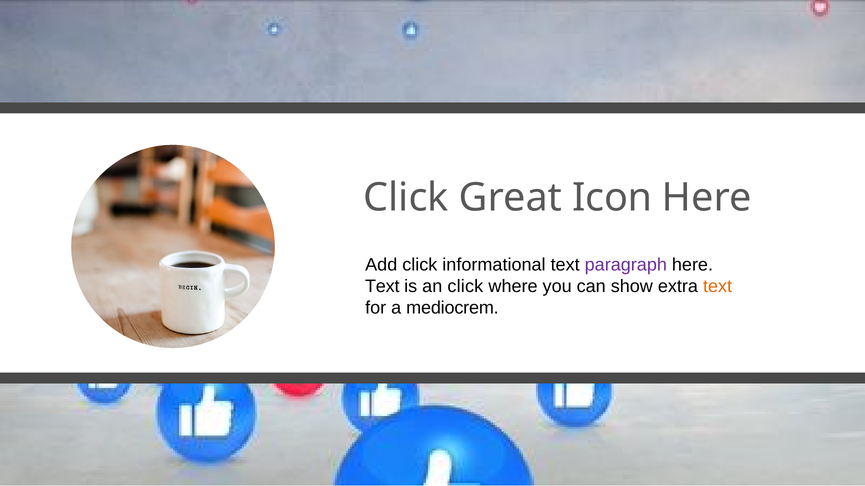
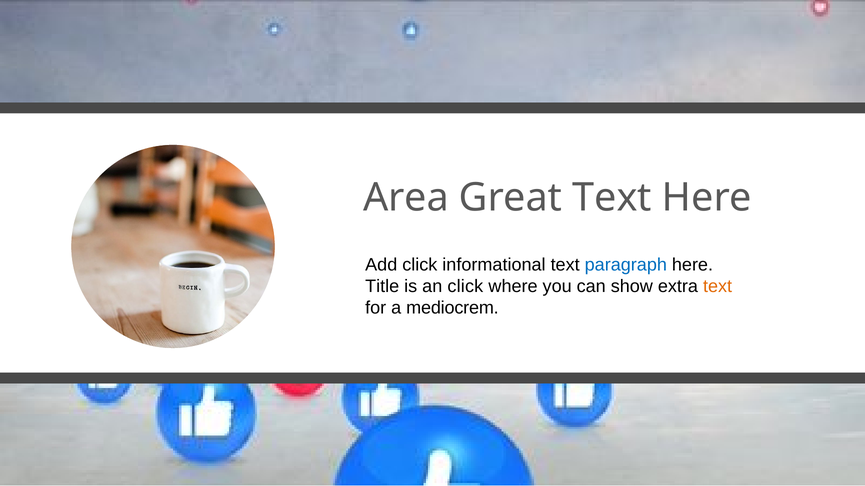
Click: Click -> Area (406, 198)
Great Icon: Icon -> Text (612, 198)
paragraph colour: purple -> blue (626, 265)
Text: Text -> Title (382, 287)
